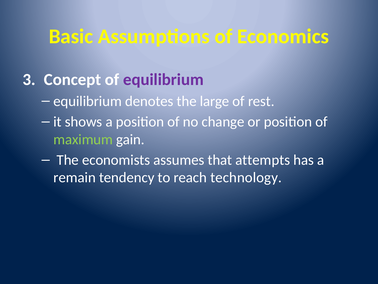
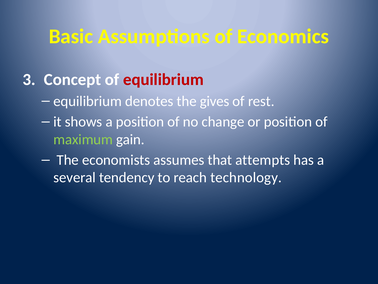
equilibrium colour: purple -> red (163, 79)
large: large -> gives (215, 101)
remain: remain -> several (75, 177)
